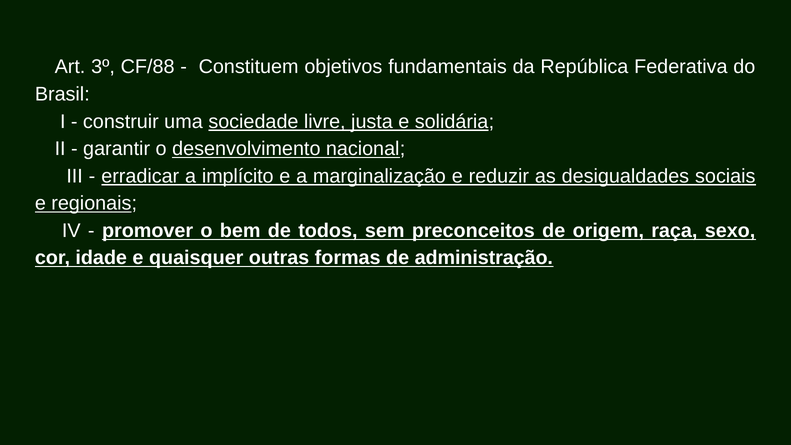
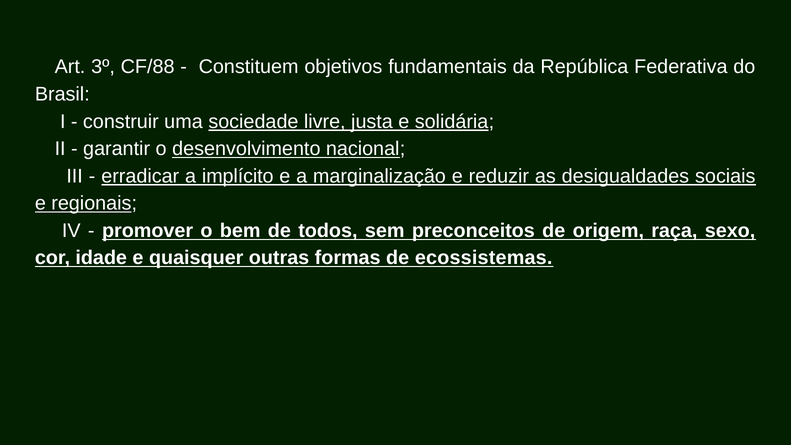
administração: administração -> ecossistemas (484, 258)
